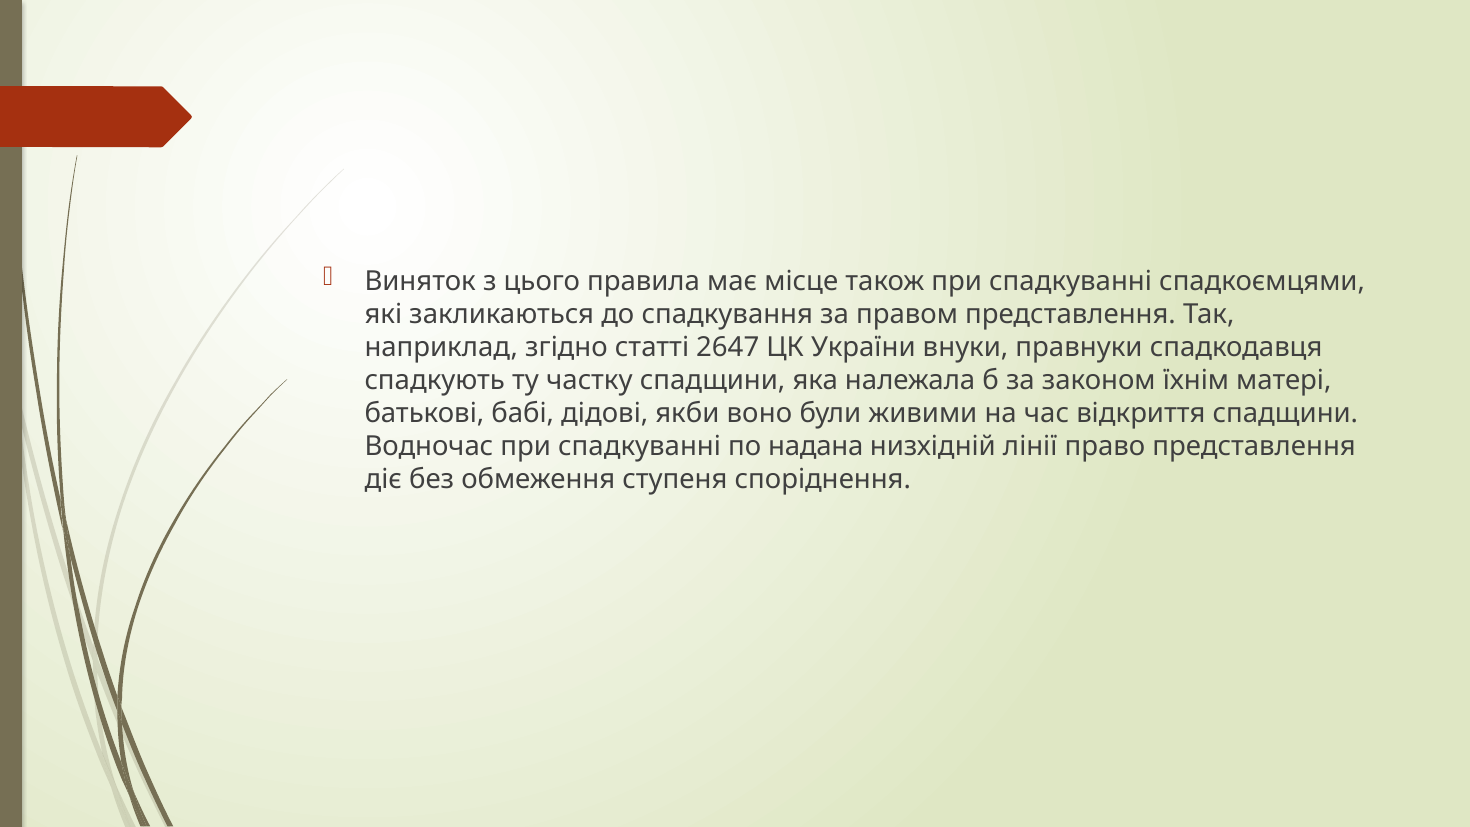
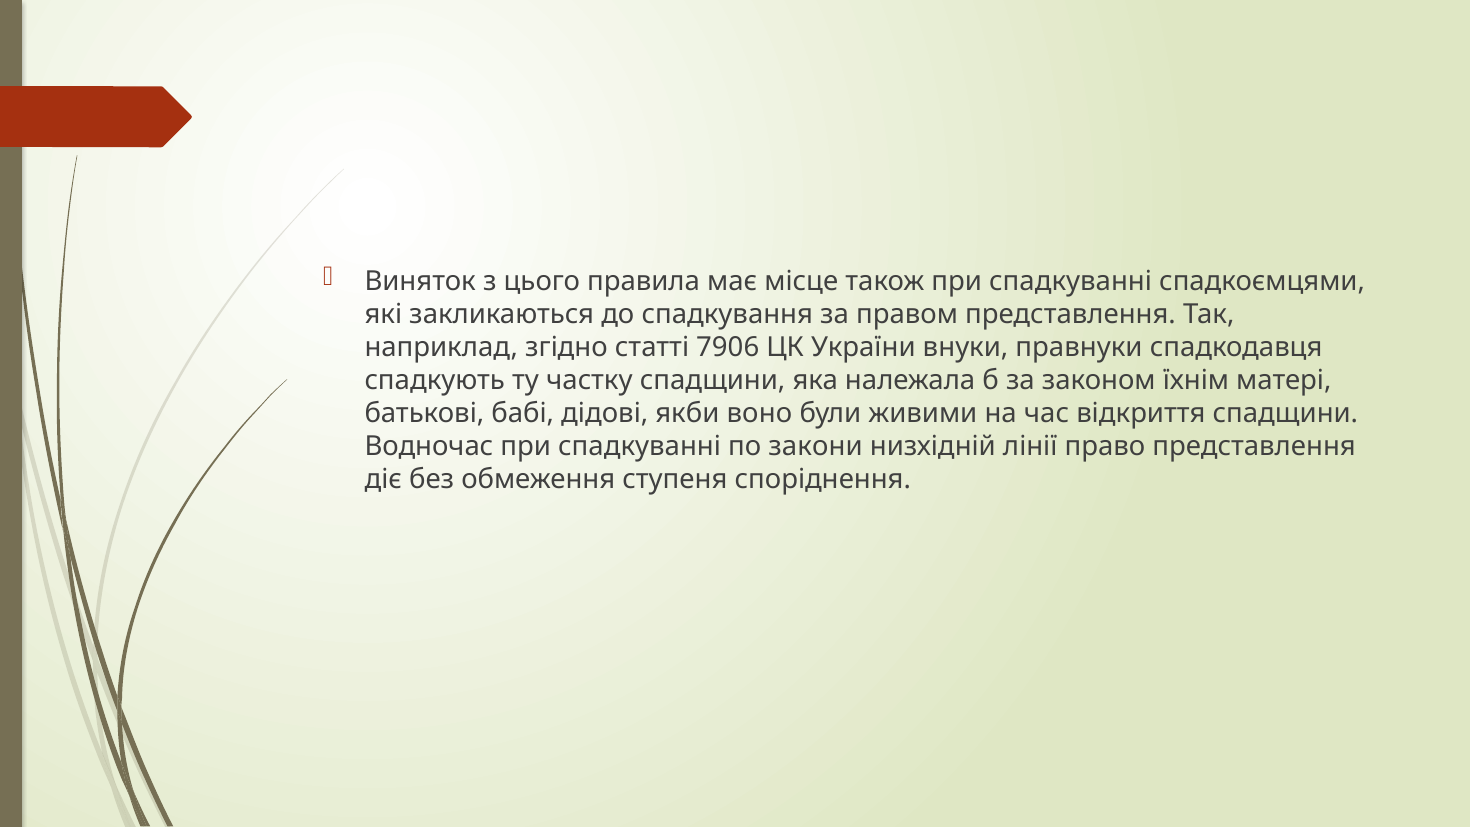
2647: 2647 -> 7906 (728, 347)
надана: надана -> закони (816, 447)
